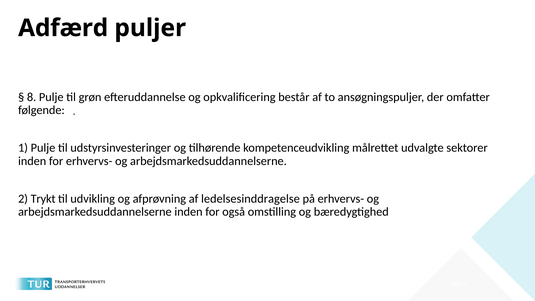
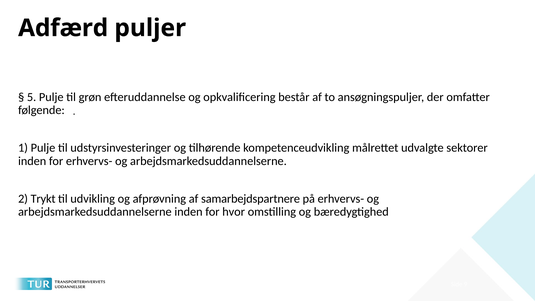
8: 8 -> 5 (32, 97)
ledelsesinddragelse: ledelsesinddragelse -> samarbejdspartnere (251, 199)
også: også -> hvor (234, 212)
